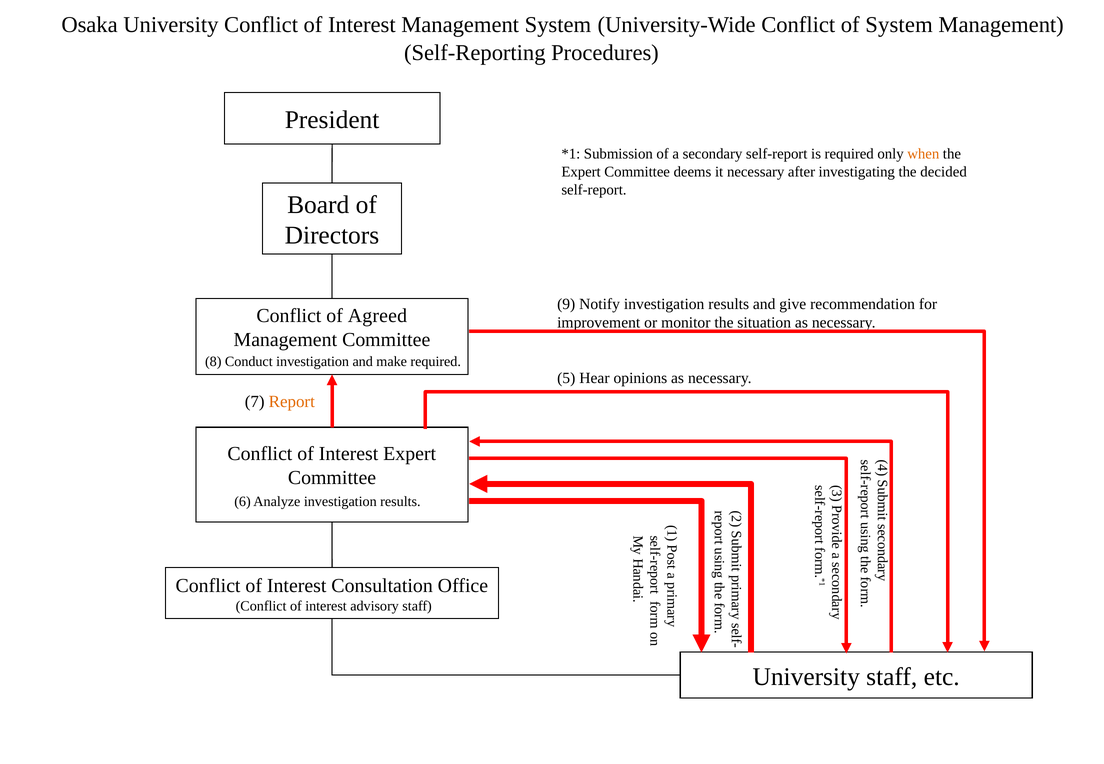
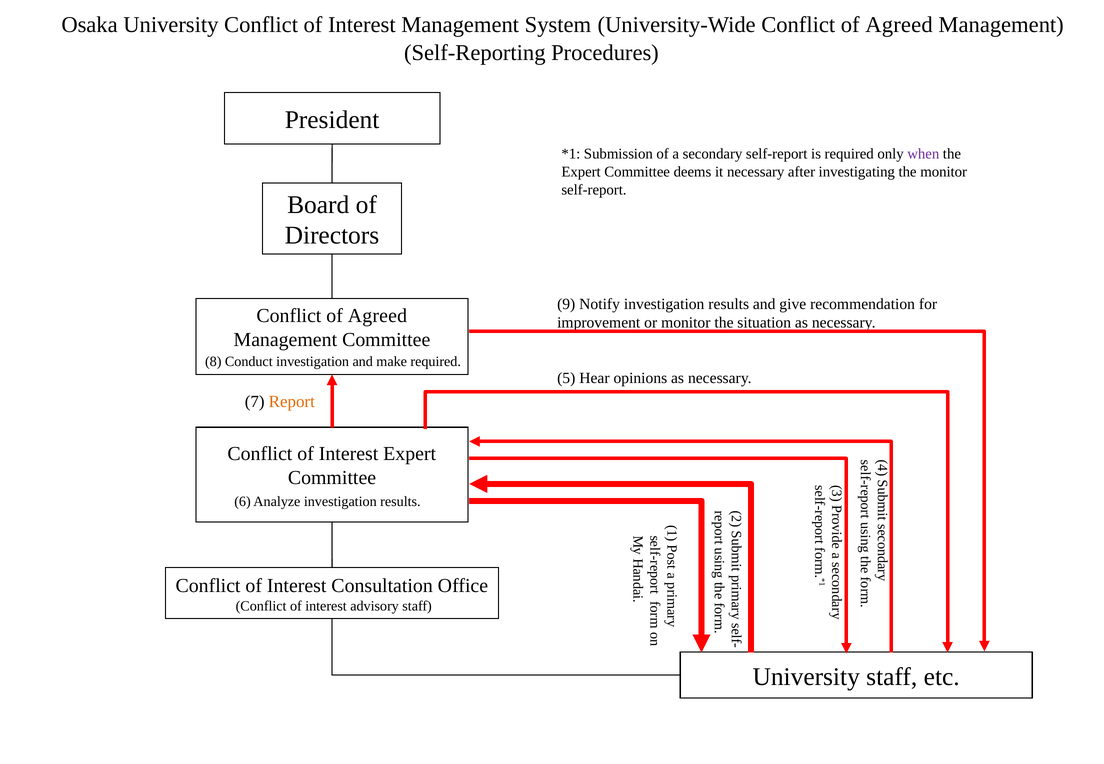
University-Wide Conflict of System: System -> Agreed (899, 25)
when colour: orange -> purple (923, 154)
the decided: decided -> monitor (944, 172)
